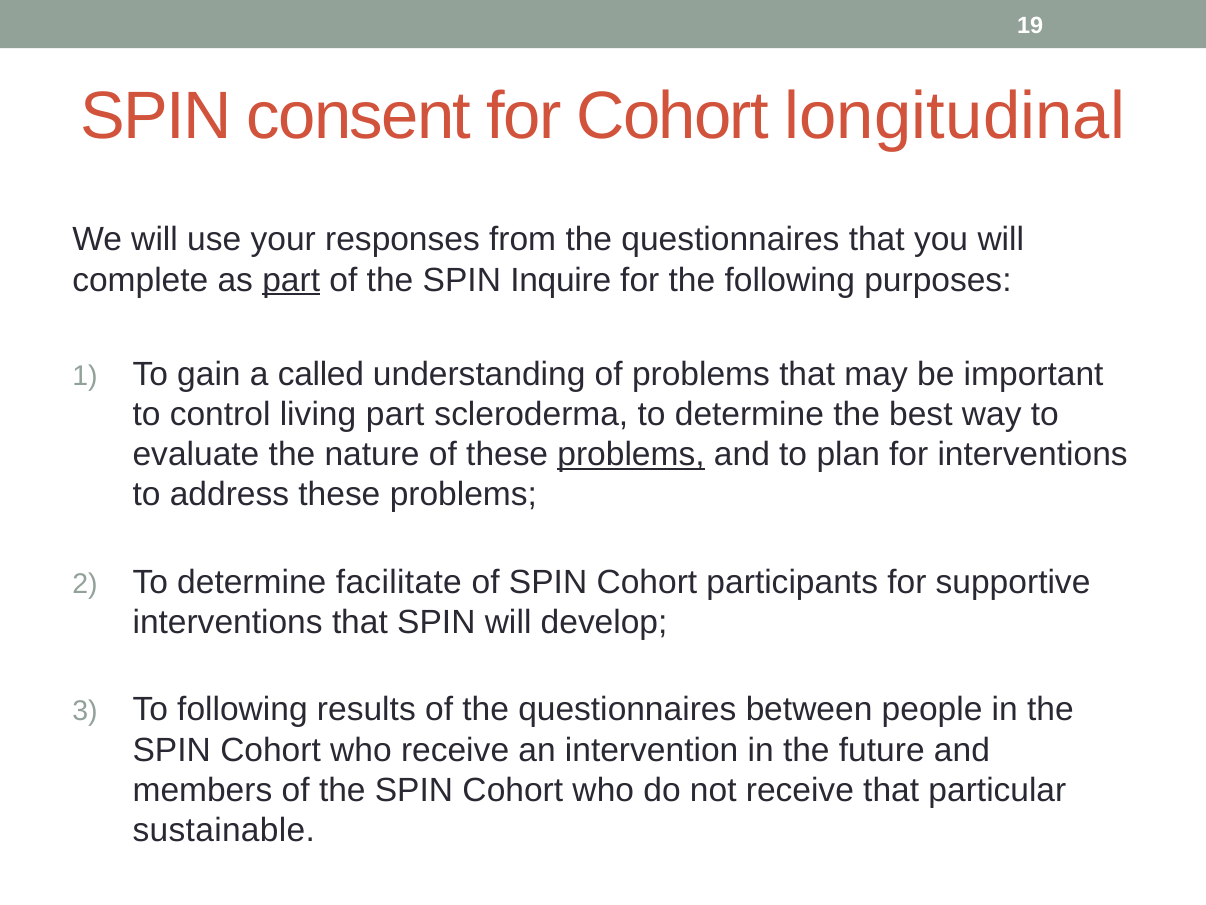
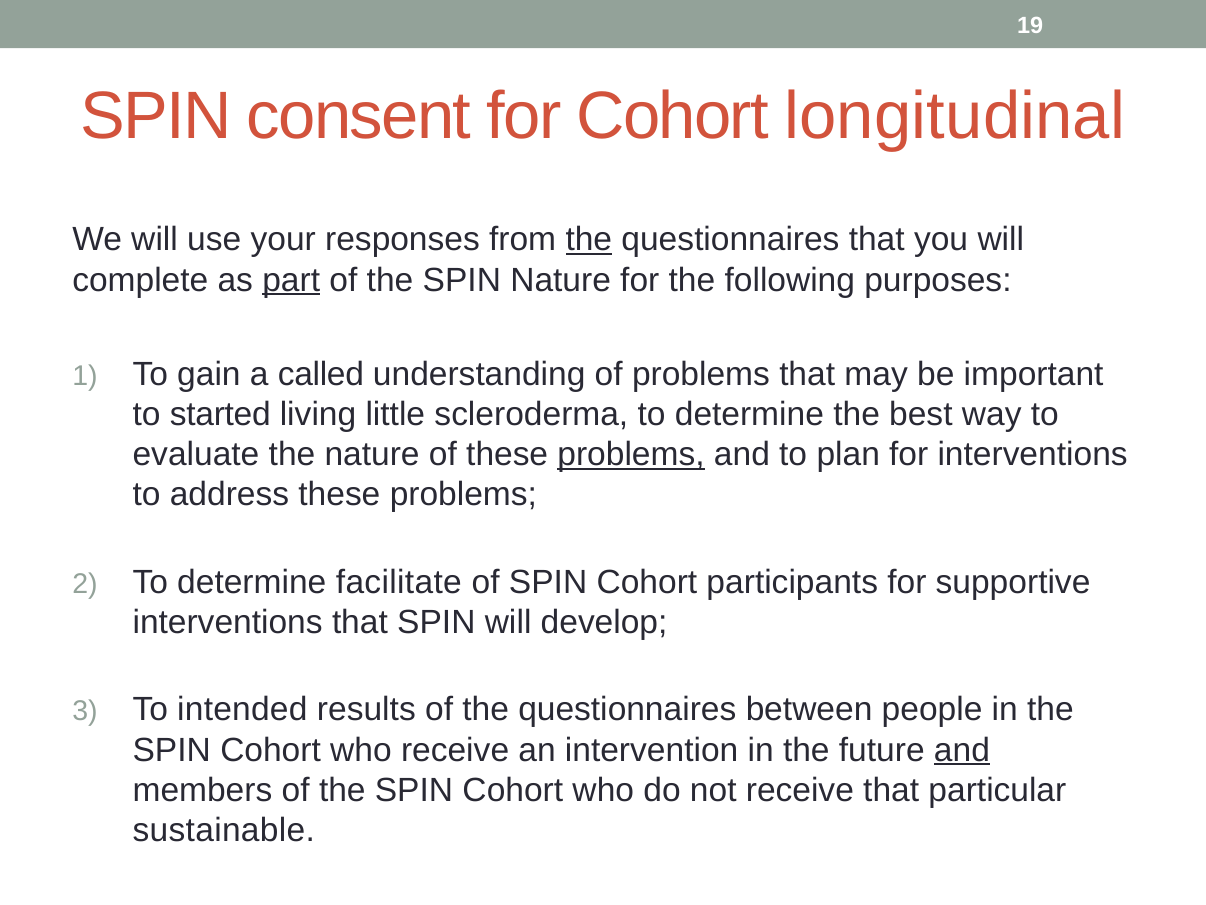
the underline: none -> present (589, 240)
SPIN Inquire: Inquire -> Nature (561, 280)
control: control -> started (220, 414)
living part: part -> little (395, 414)
To following: following -> intended (242, 709)
and underline: none -> present (962, 750)
